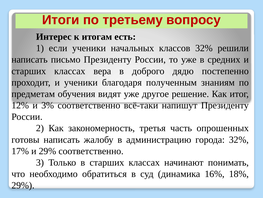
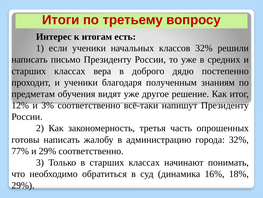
17%: 17% -> 77% (20, 151)
